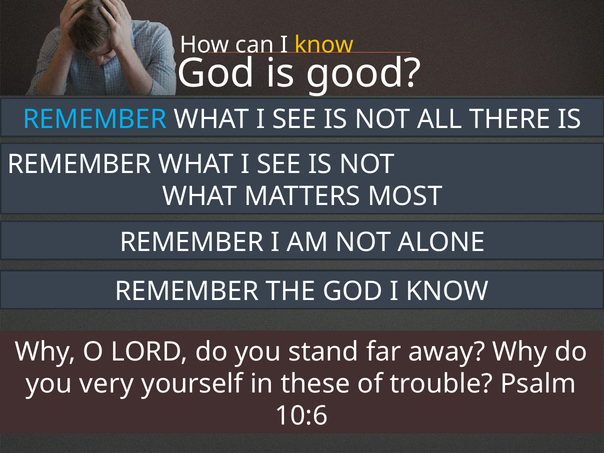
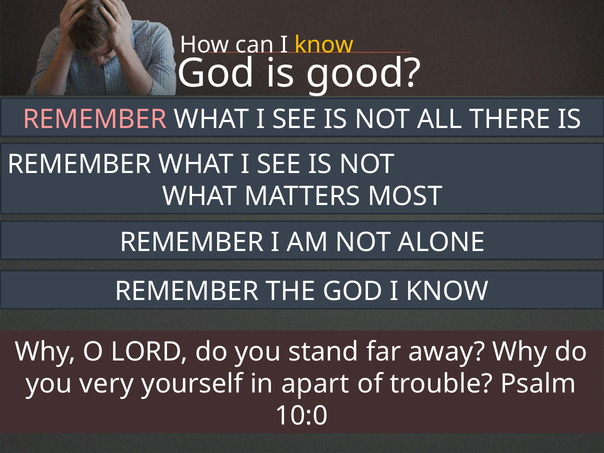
REMEMBER colour: light blue -> pink (95, 119)
these: these -> apart (315, 384)
10:6: 10:6 -> 10:0 (301, 416)
